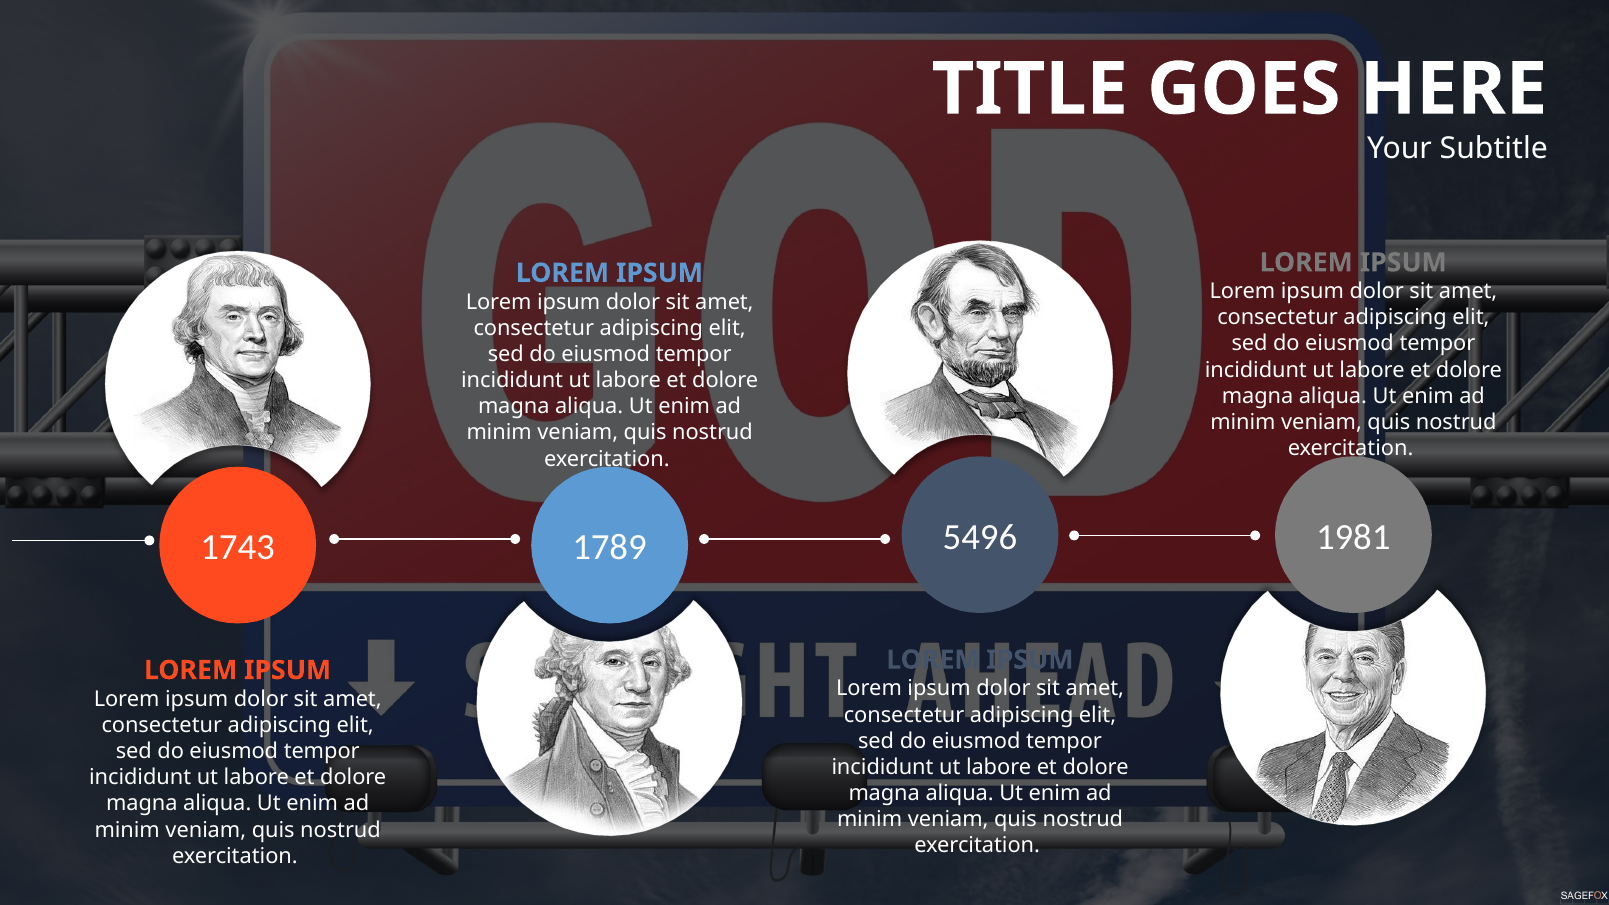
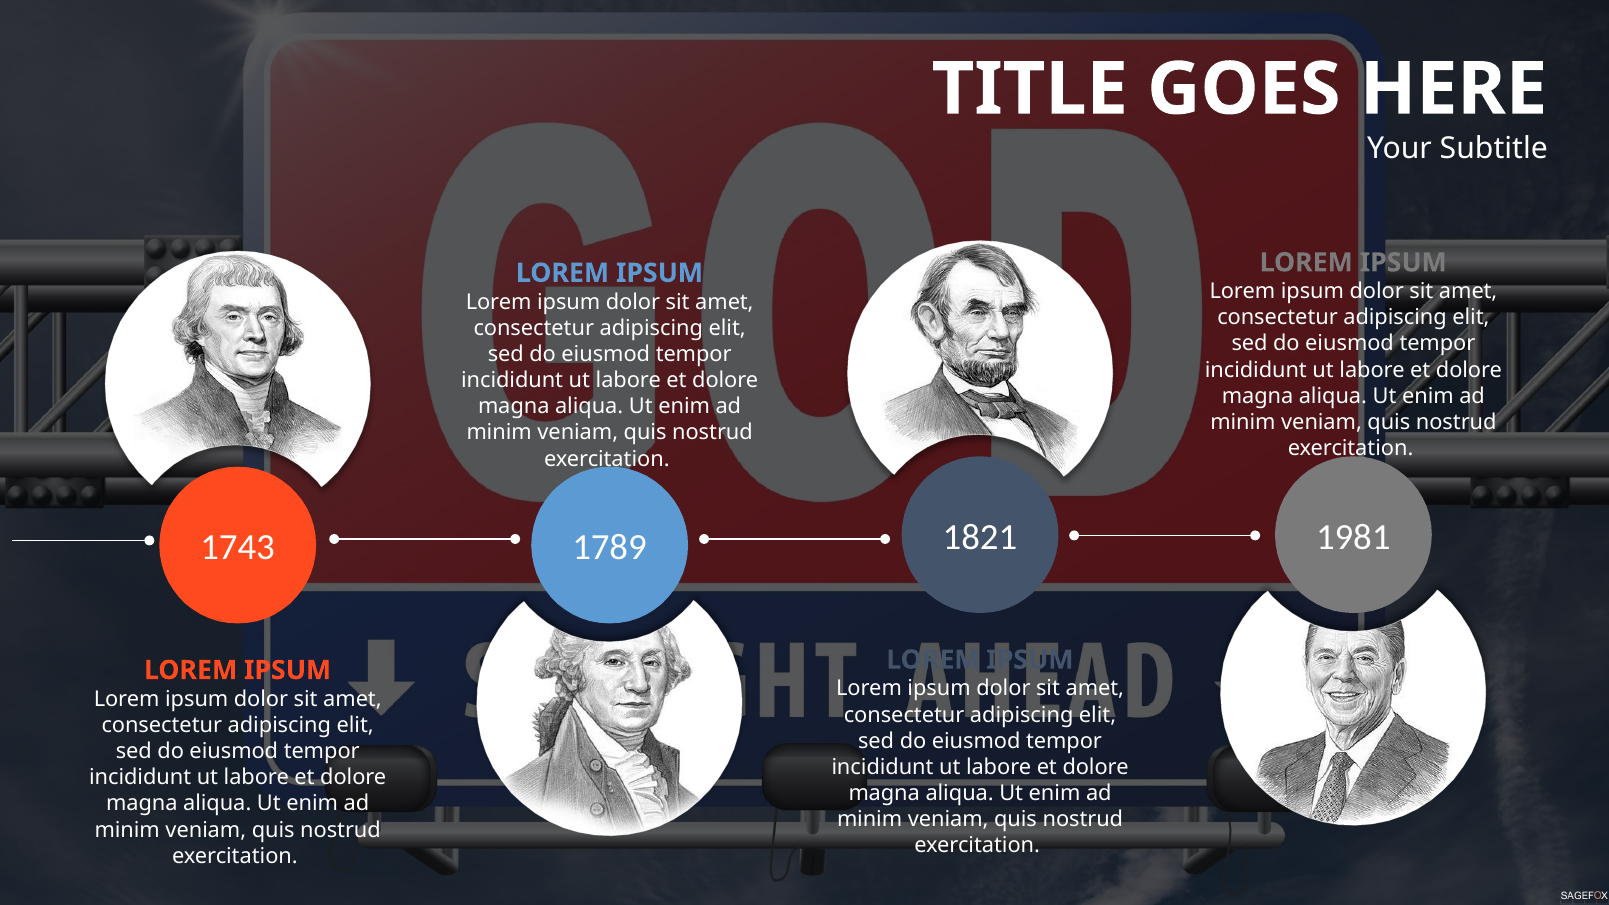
5496: 5496 -> 1821 (980, 537)
